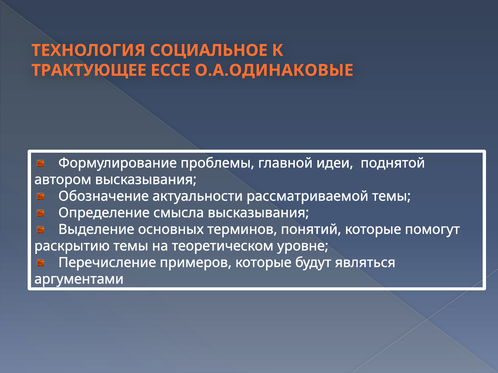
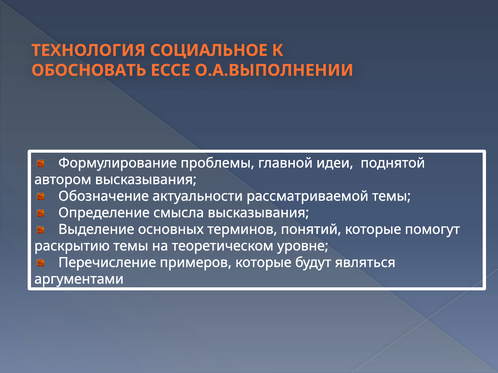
ТРАКТУЮЩЕЕ: ТРАКТУЮЩЕЕ -> ОБОСНОВАТЬ (89, 70)
О.А.ОДИНАКОВЫЕ: О.А.ОДИНАКОВЫЕ -> О.А.ВЫПОЛНЕНИИ (274, 70)
